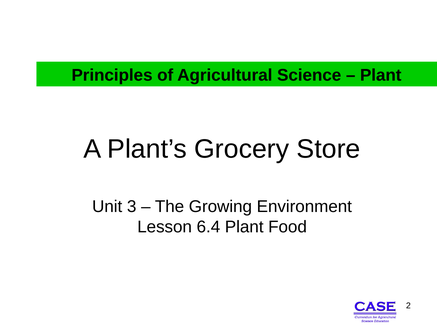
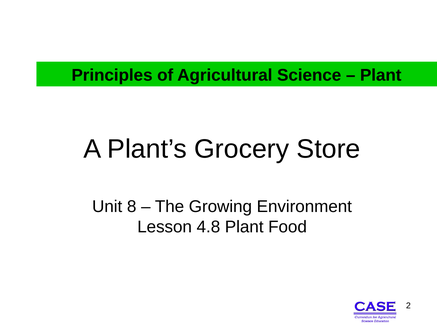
3: 3 -> 8 (132, 207)
6.4: 6.4 -> 4.8 (208, 227)
